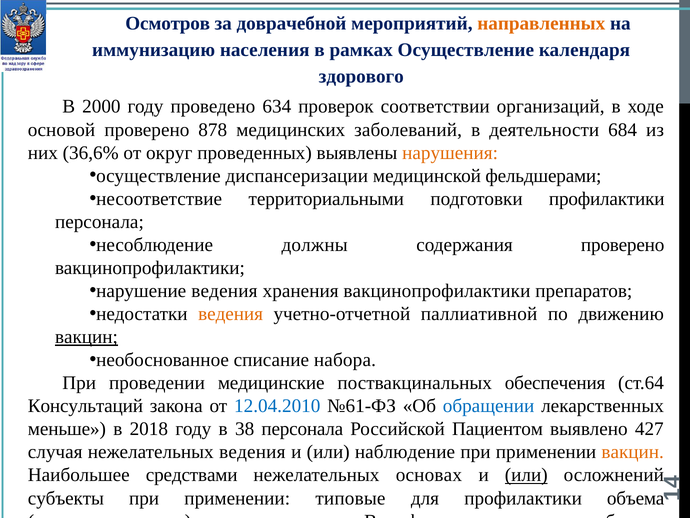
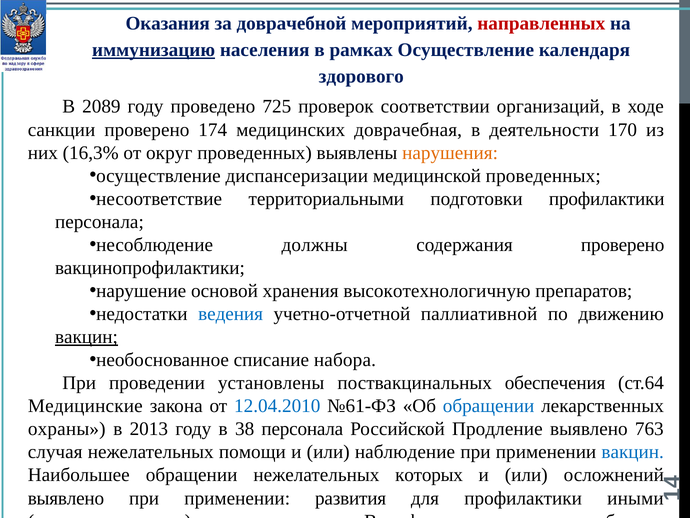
Осмотров: Осмотров -> Оказания (168, 23)
направленных colour: orange -> red (541, 23)
иммунизацию underline: none -> present (154, 50)
2000: 2000 -> 2089 (101, 107)
634: 634 -> 725 (277, 107)
основой: основой -> санкции (62, 130)
878: 878 -> 174 (213, 130)
заболеваний: заболеваний -> доврачебная (408, 130)
684: 684 -> 170 (623, 130)
36,6%: 36,6% -> 16,3% (91, 153)
медицинской фельдшерами: фельдшерами -> проведенных (543, 176)
нарушение ведения: ведения -> основой (225, 291)
хранения вакцинопрофилактики: вакцинопрофилактики -> высокотехнологичную (437, 291)
ведения colour: orange -> blue (231, 314)
медицинские: медицинские -> установлены (271, 383)
Консультаций: Консультаций -> Медицинские (85, 406)
меньше: меньше -> охраны (67, 429)
2018: 2018 -> 2013 (149, 429)
Пациентом: Пациентом -> Продление (497, 429)
427: 427 -> 763 (649, 429)
нежелательных ведения: ведения -> помощи (252, 452)
вакцин colour: orange -> blue (633, 452)
Наибольшее средствами: средствами -> обращении (192, 475)
основах: основах -> которых (429, 475)
или underline: present -> none (526, 475)
субъекты: субъекты -> выявлено (66, 498)
типовые: типовые -> развития (351, 498)
объема: объема -> иными (635, 498)
